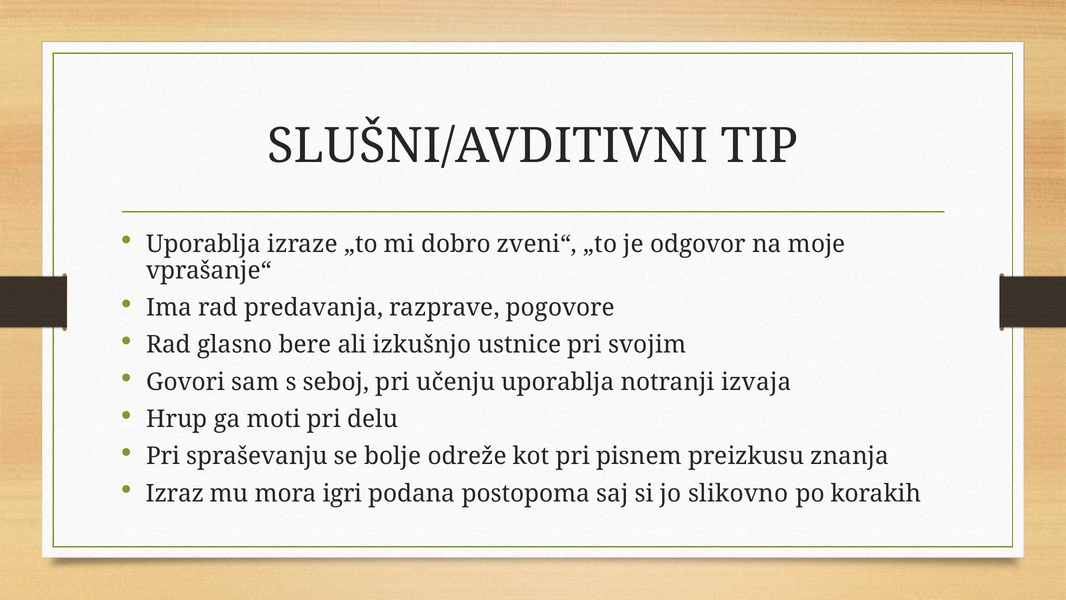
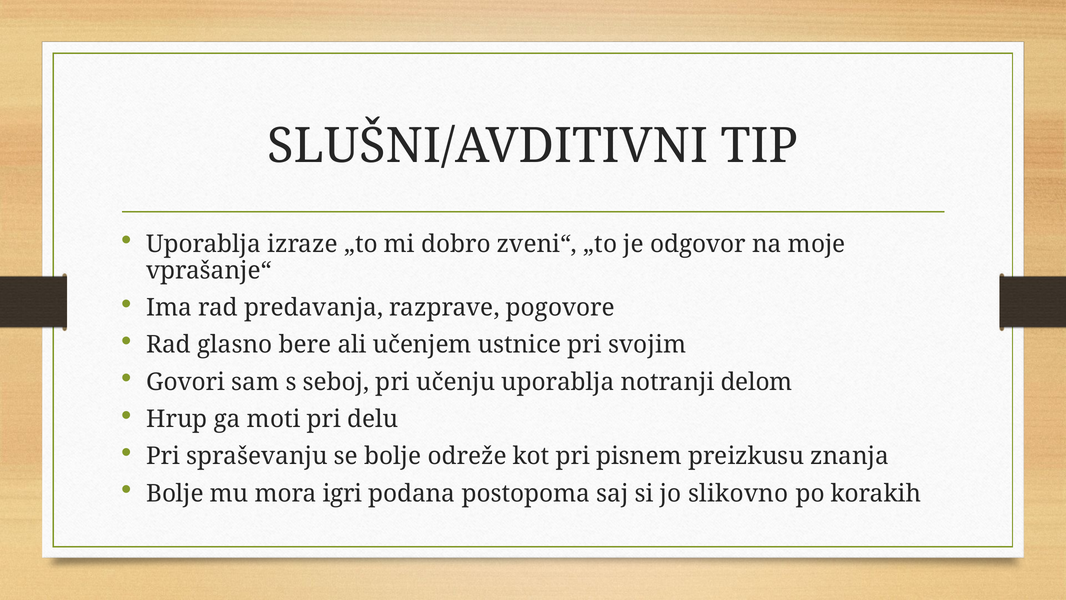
izkušnjo: izkušnjo -> učenjem (422, 345)
izvaja: izvaja -> delom (757, 382)
Izraz: Izraz -> Bolje (175, 493)
